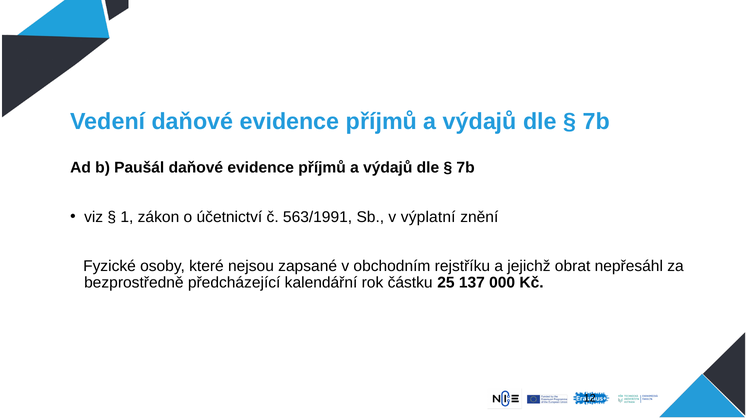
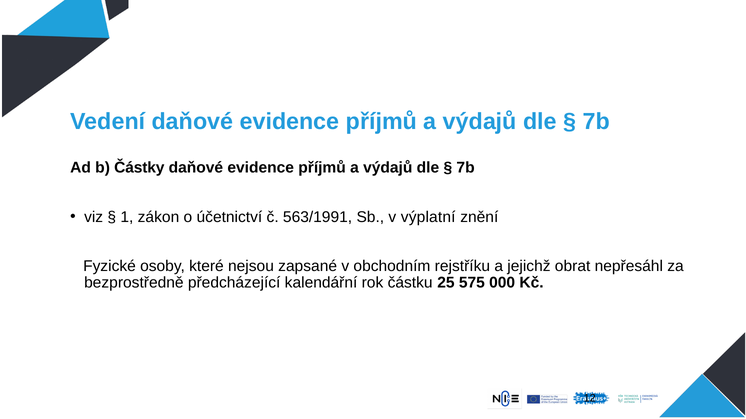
Paušál: Paušál -> Částky (139, 168)
137: 137 -> 575 (472, 283)
